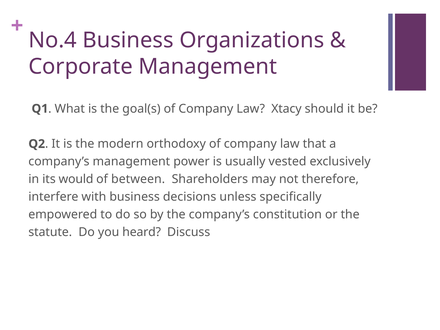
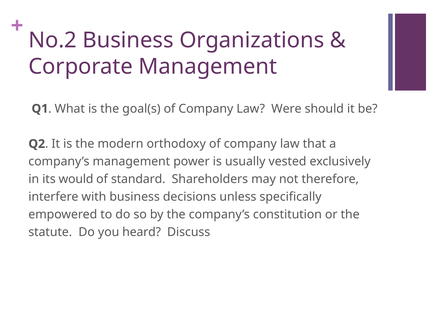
No.4: No.4 -> No.2 (53, 40)
Xtacy: Xtacy -> Were (286, 109)
between: between -> standard (138, 179)
